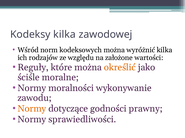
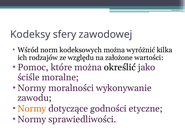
Kodeksy kilka: kilka -> sfery (65, 35)
Reguły: Reguły -> Pomoc (33, 68)
określić colour: orange -> black (120, 68)
prawny: prawny -> etyczne (146, 109)
